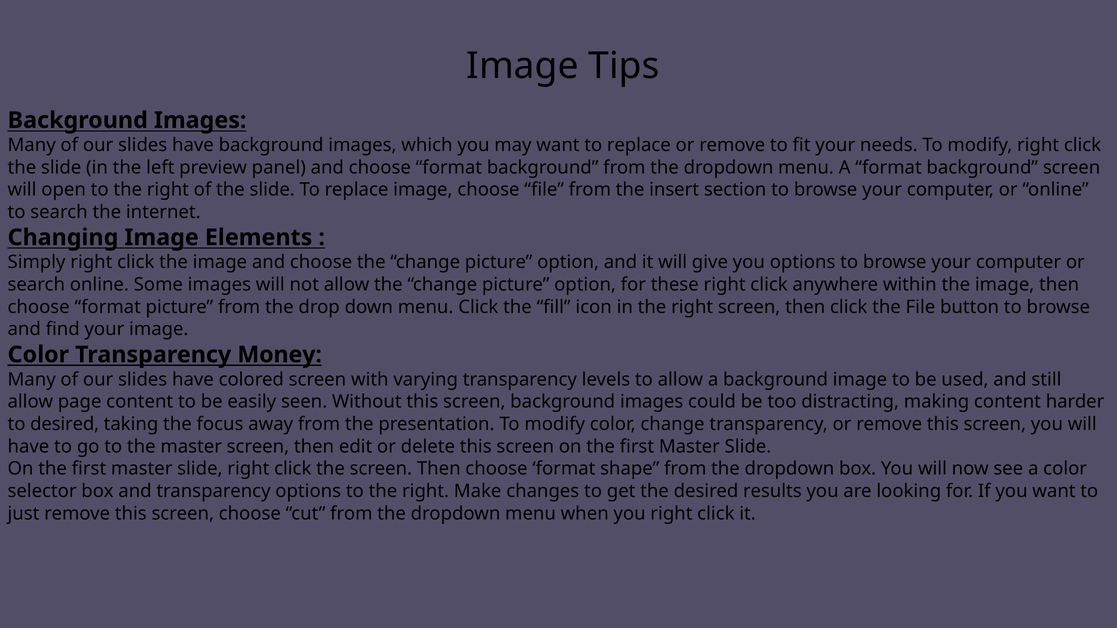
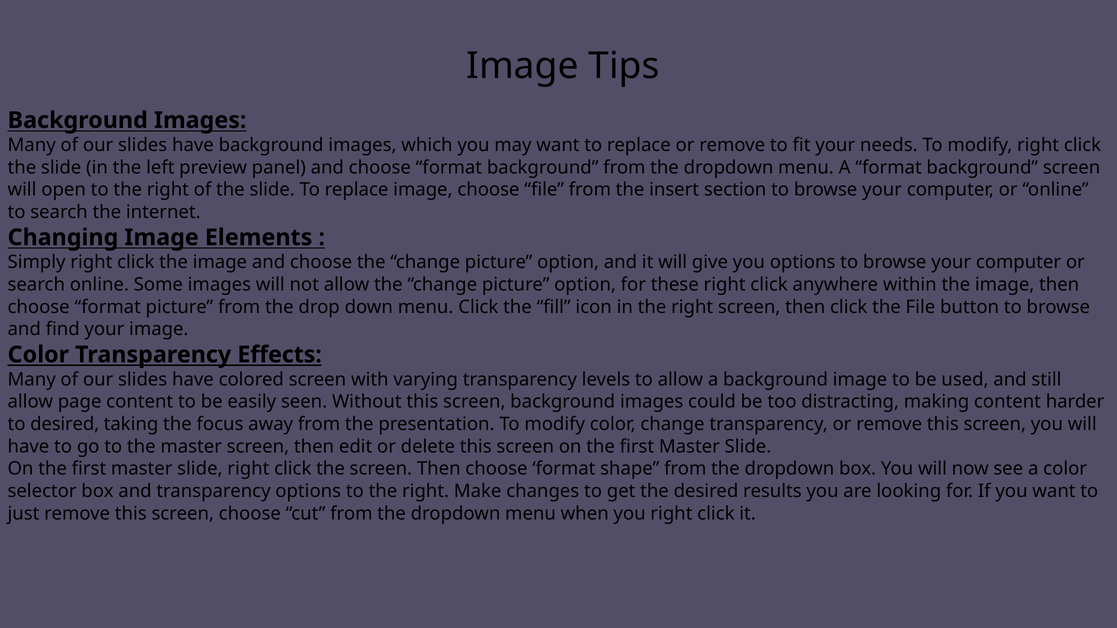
Money: Money -> Effects (280, 355)
